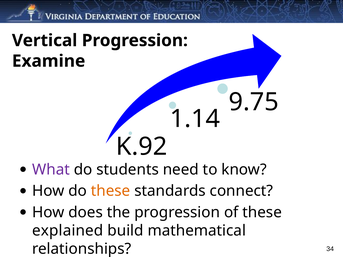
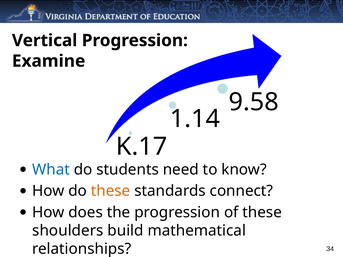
9.75: 9.75 -> 9.58 (254, 102)
K.92: K.92 -> K.17 (142, 147)
What colour: purple -> blue (51, 170)
explained: explained -> shoulders (68, 231)
